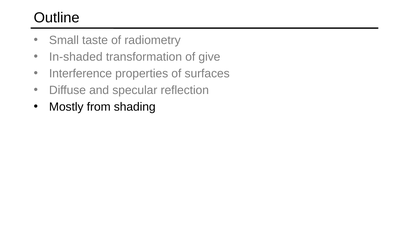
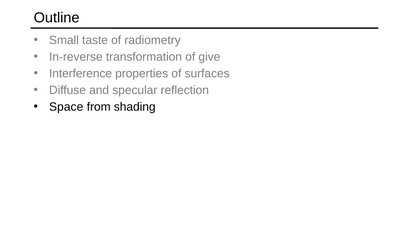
In-shaded: In-shaded -> In-reverse (76, 57)
Mostly: Mostly -> Space (66, 107)
